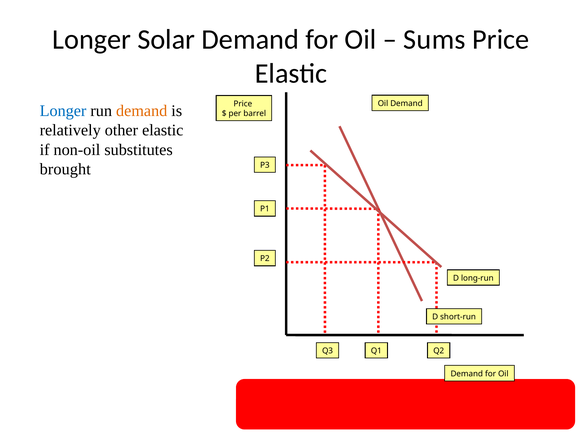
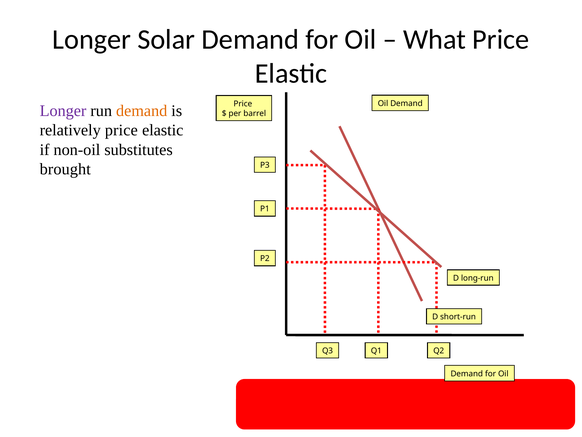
Sums: Sums -> What (435, 39)
Longer colour: blue -> purple (63, 111)
relatively other: other -> price (121, 130)
